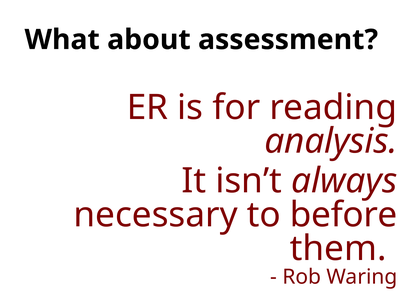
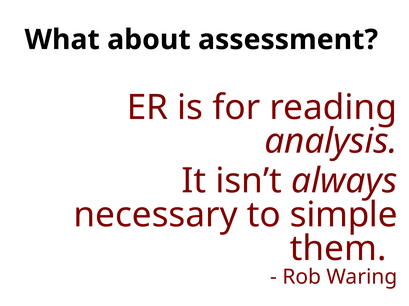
before: before -> simple (344, 215)
